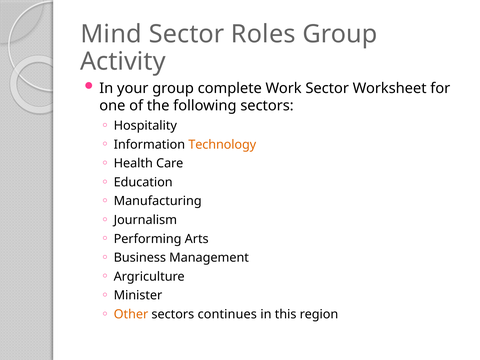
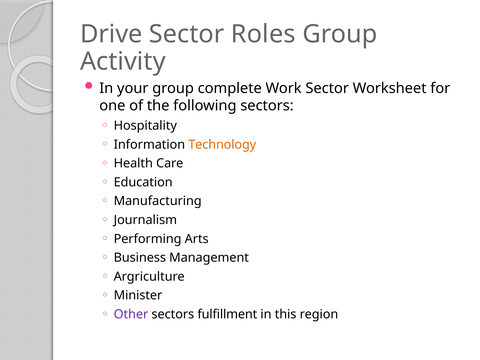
Mind: Mind -> Drive (111, 34)
Other colour: orange -> purple (131, 314)
continues: continues -> fulfillment (227, 314)
